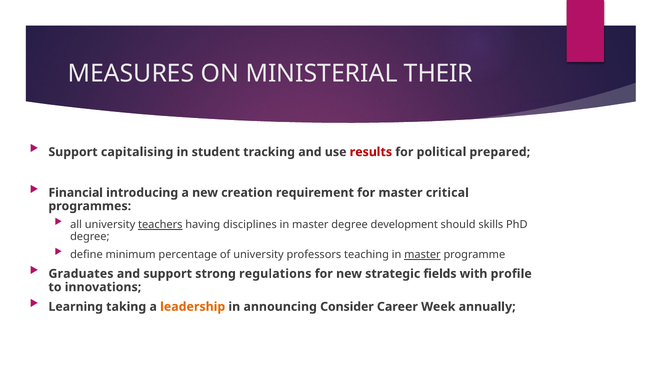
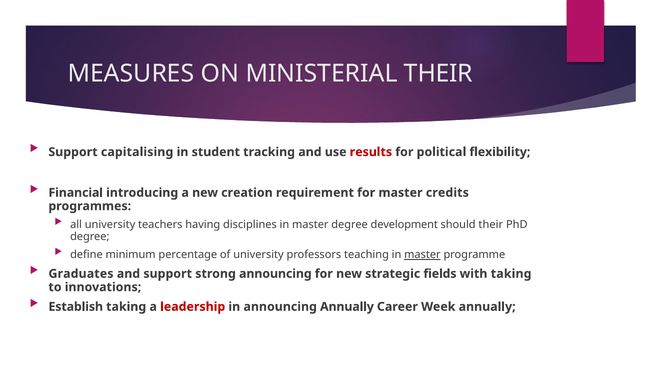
prepared: prepared -> flexibility (500, 152)
critical: critical -> credits (447, 193)
teachers underline: present -> none (160, 225)
should skills: skills -> their (491, 225)
strong regulations: regulations -> announcing (275, 274)
with profile: profile -> taking (511, 274)
Learning: Learning -> Establish (76, 307)
leadership colour: orange -> red (193, 307)
announcing Consider: Consider -> Annually (347, 307)
